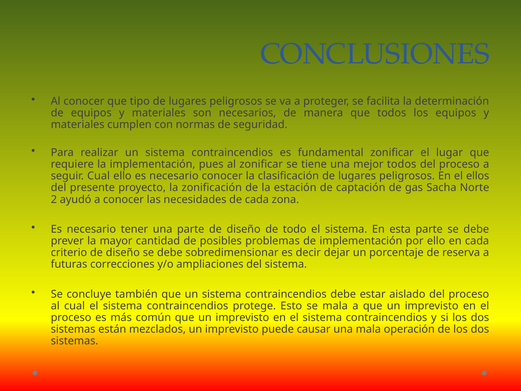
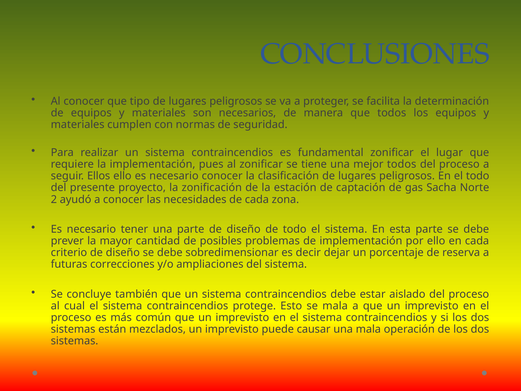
seguir Cual: Cual -> Ellos (99, 176)
el ellos: ellos -> todo (478, 176)
